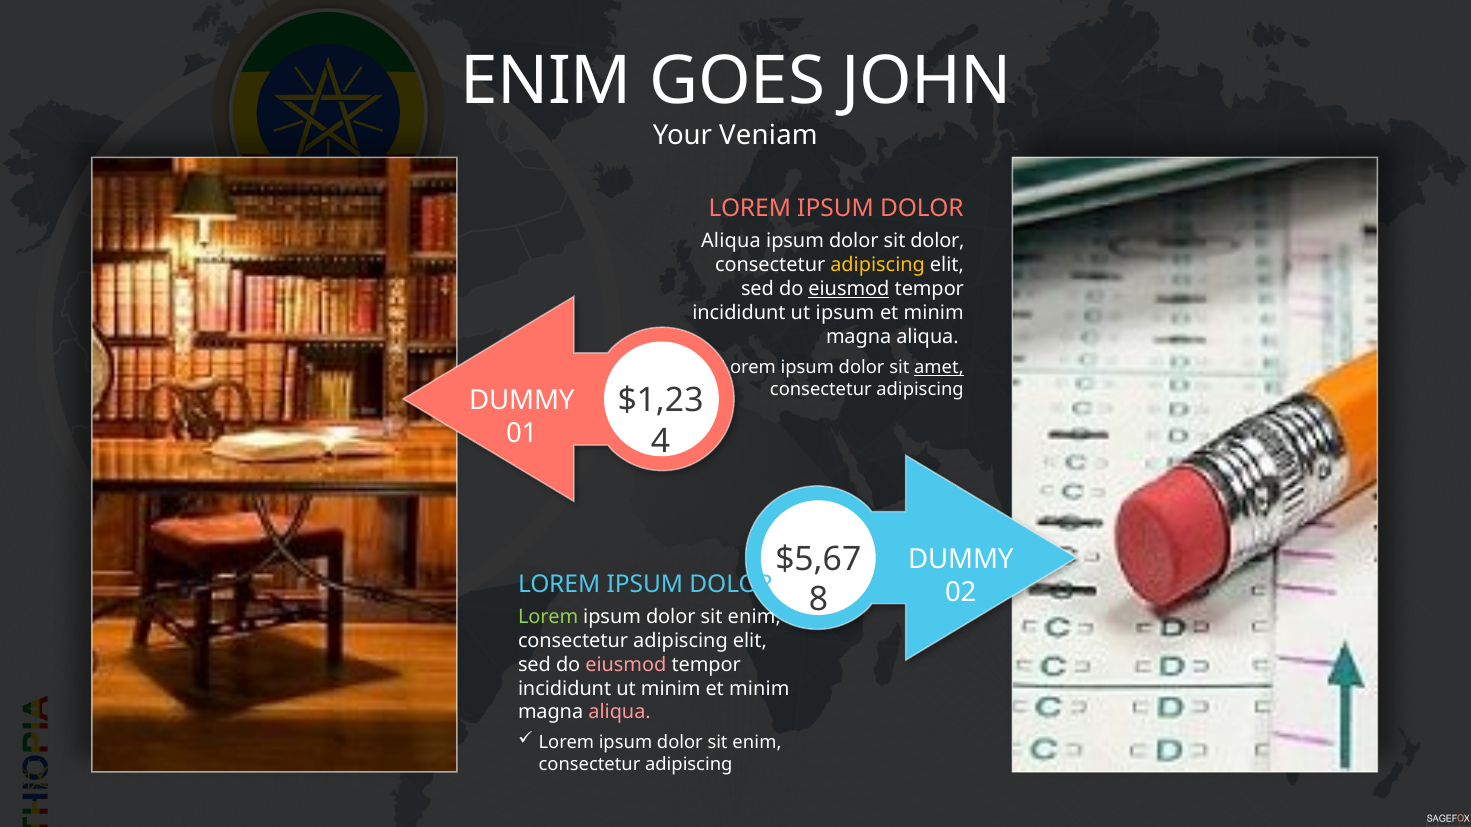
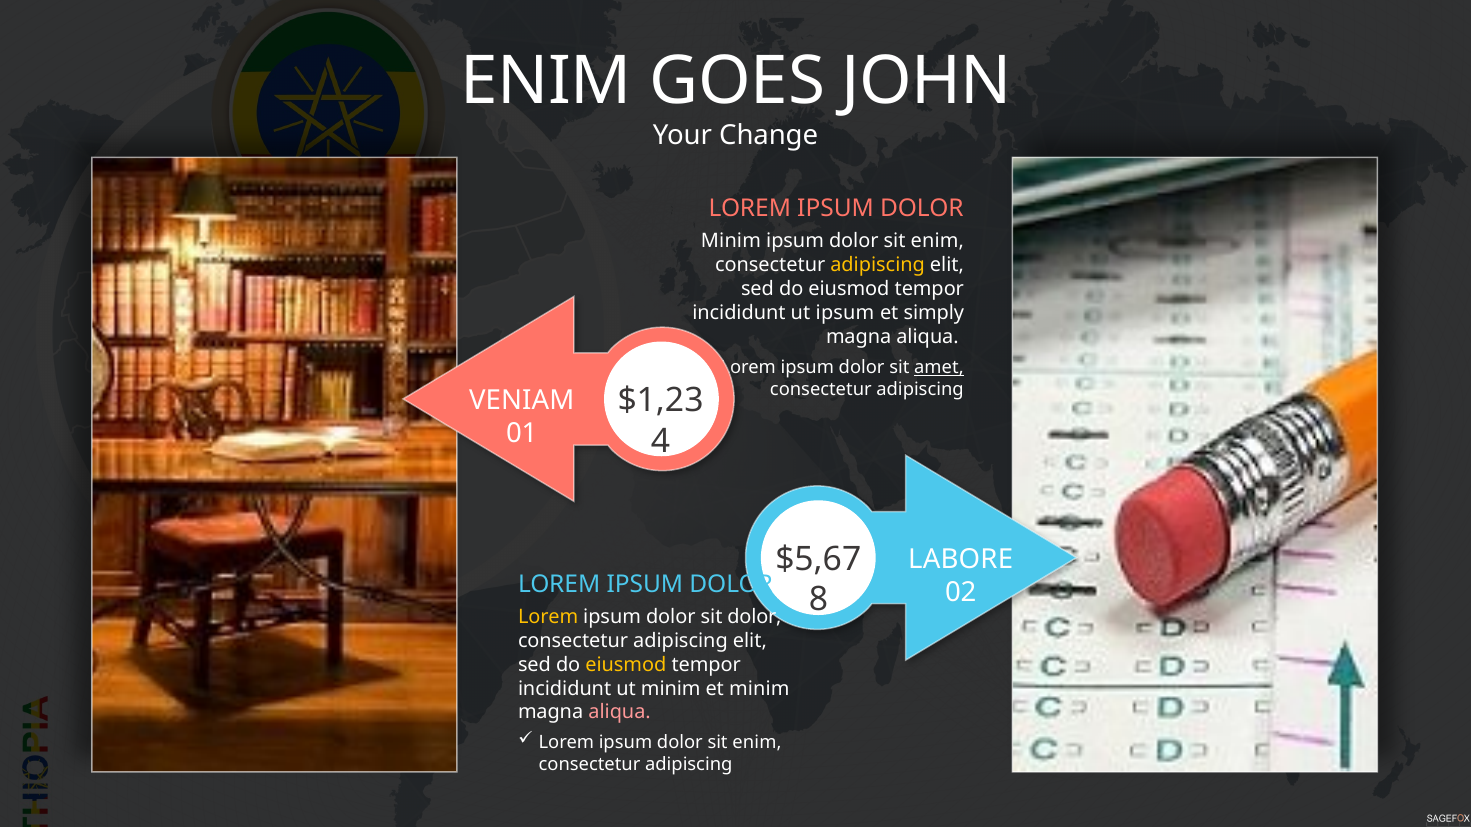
Veniam: Veniam -> Change (769, 136)
Aliqua: Aliqua -> Minim (731, 242)
dolor: dolor -> enim (937, 242)
eiusmod underline: present -> none (849, 289)
minim: minim -> simply (934, 313)
DUMMY: DUMMY -> VENIAM (522, 401)
DUMMY: DUMMY -> LABORE (961, 560)
Lorem colour: light green -> yellow (548, 617)
enim: enim -> dolor (754, 617)
eiusmod colour: pink -> yellow (626, 665)
